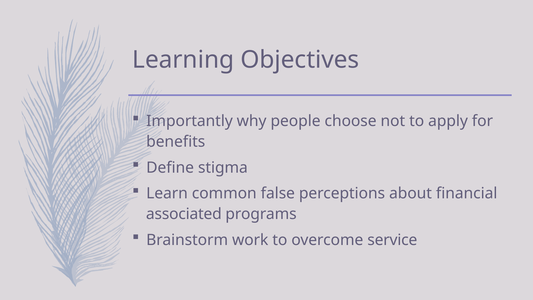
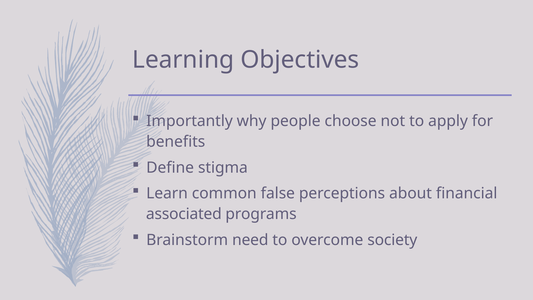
work: work -> need (250, 240)
service: service -> society (392, 240)
